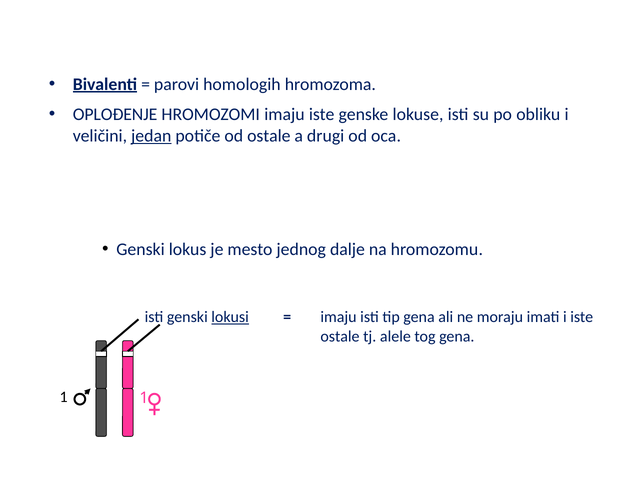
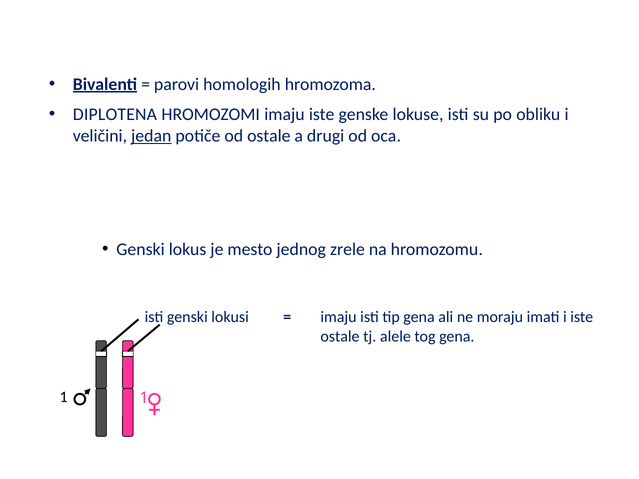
OPLOĐENJE: OPLOĐENJE -> DIPLOTENA (115, 114)
dalje: dalje -> zrele (347, 249)
lokusi underline: present -> none (230, 317)
